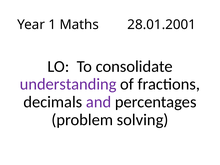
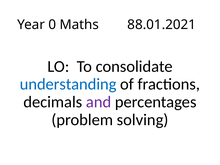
1: 1 -> 0 (52, 25)
28.01.2001: 28.01.2001 -> 88.01.2021 (162, 25)
understanding colour: purple -> blue (68, 84)
